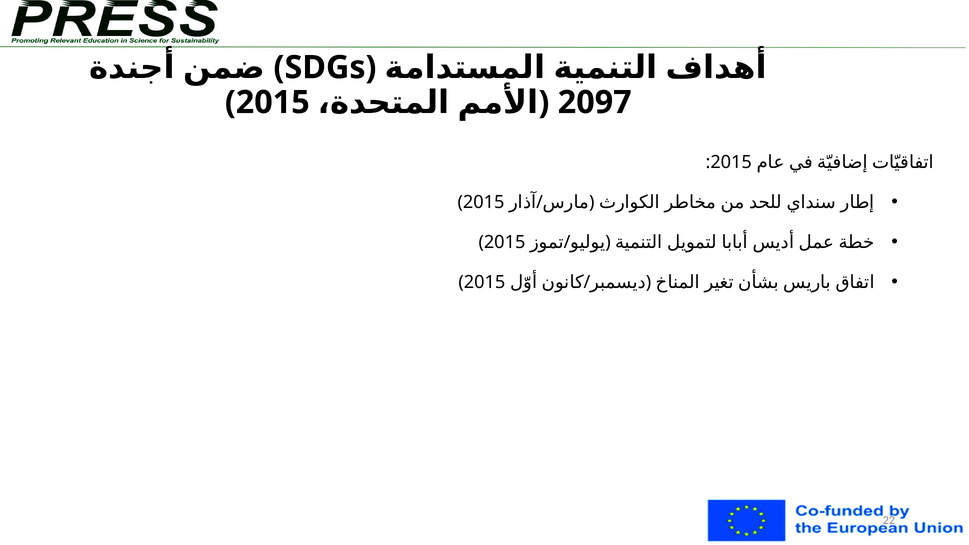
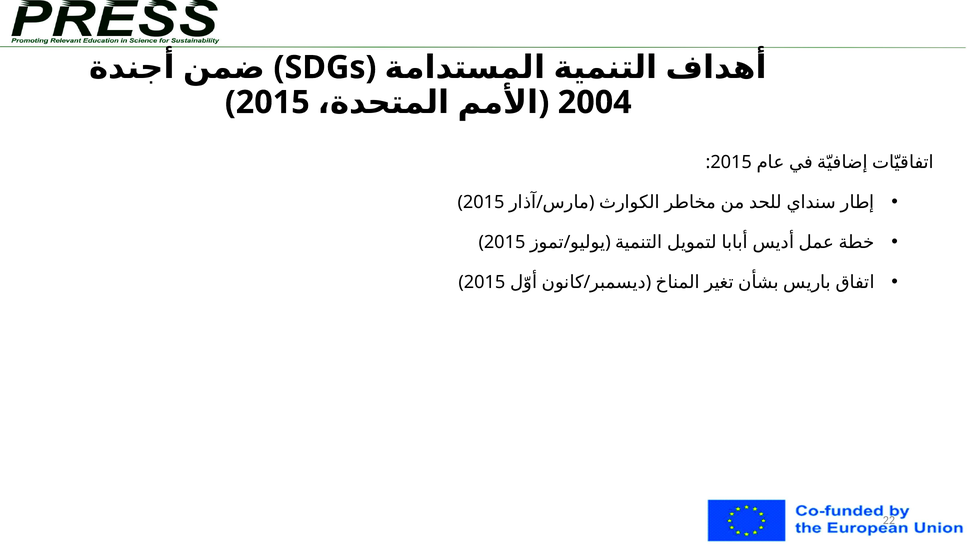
2097: 2097 -> 2004 (595, 102)
